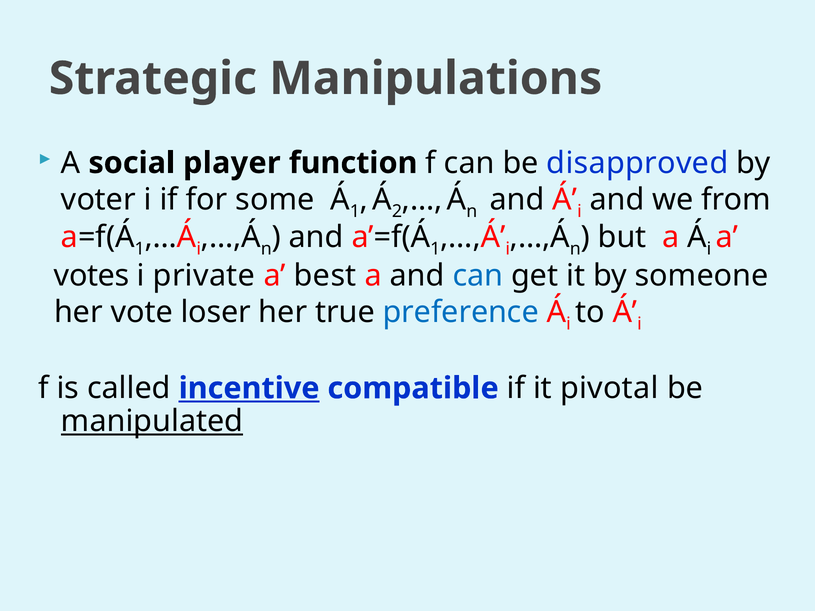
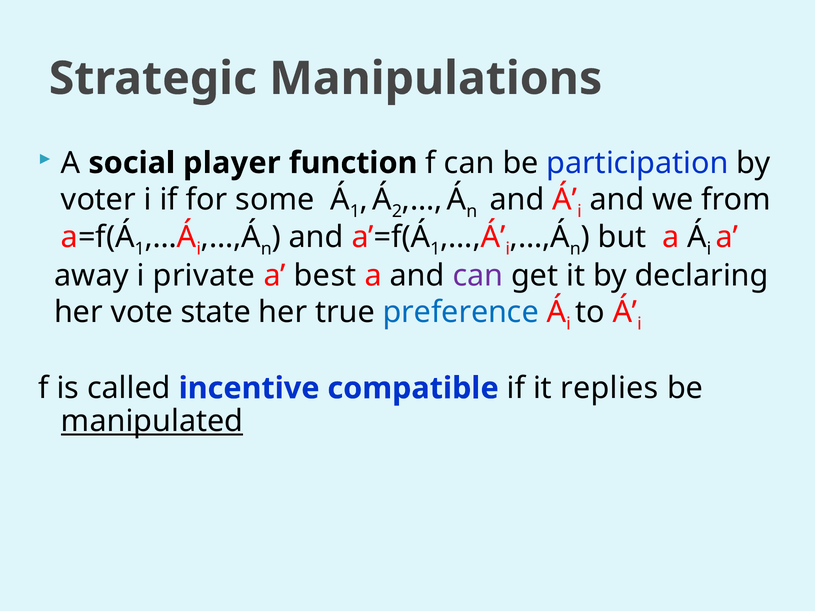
disapproved: disapproved -> participation (638, 163)
votes: votes -> away (91, 276)
can colour: blue -> purple (478, 276)
someone: someone -> declaring (702, 276)
loser: loser -> state (216, 312)
incentive underline: present -> none (249, 388)
pivotal: pivotal -> replies (609, 388)
